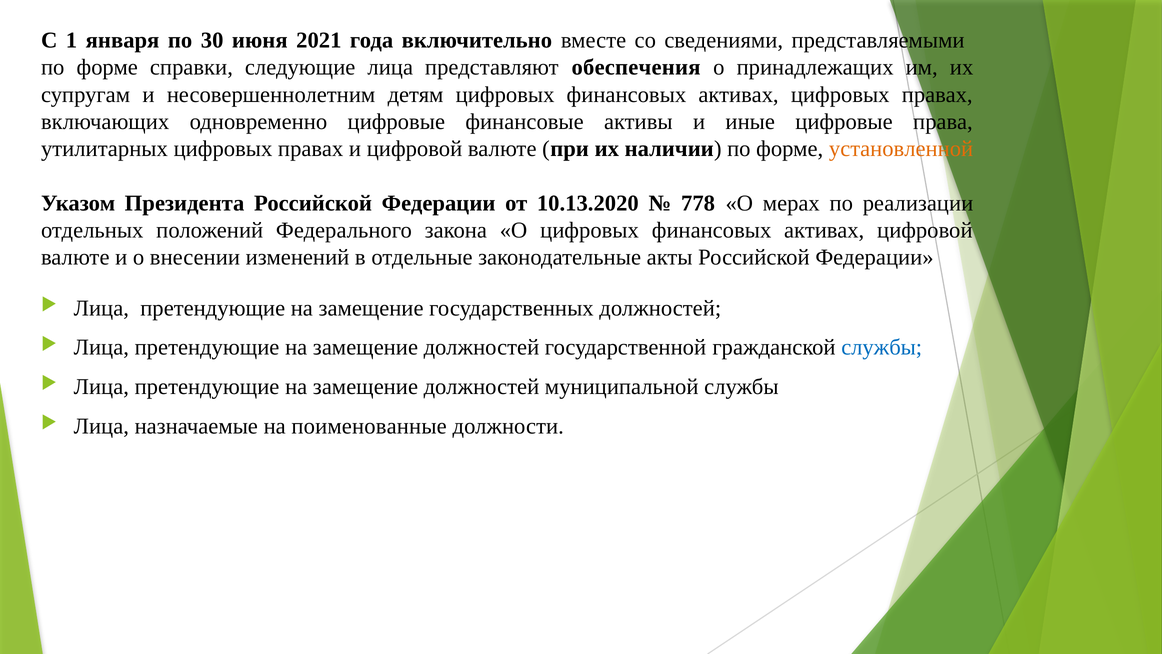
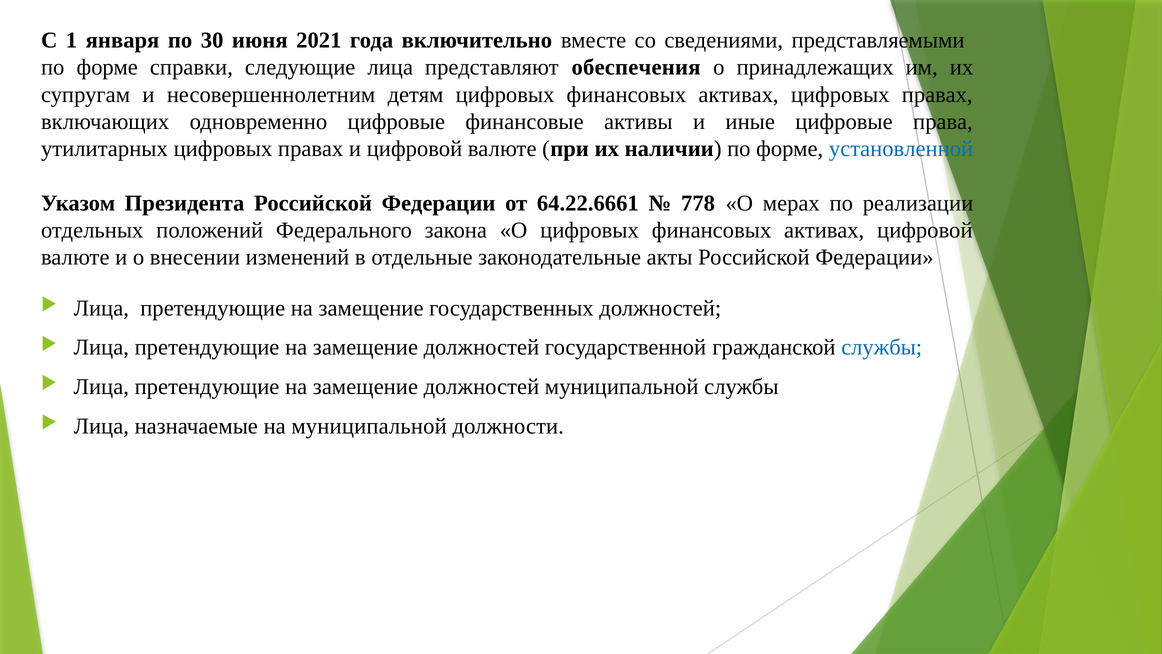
установленной colour: orange -> blue (901, 149)
10.13.2020: 10.13.2020 -> 64.22.6661 (588, 203)
на поименованные: поименованные -> муниципальной (369, 426)
